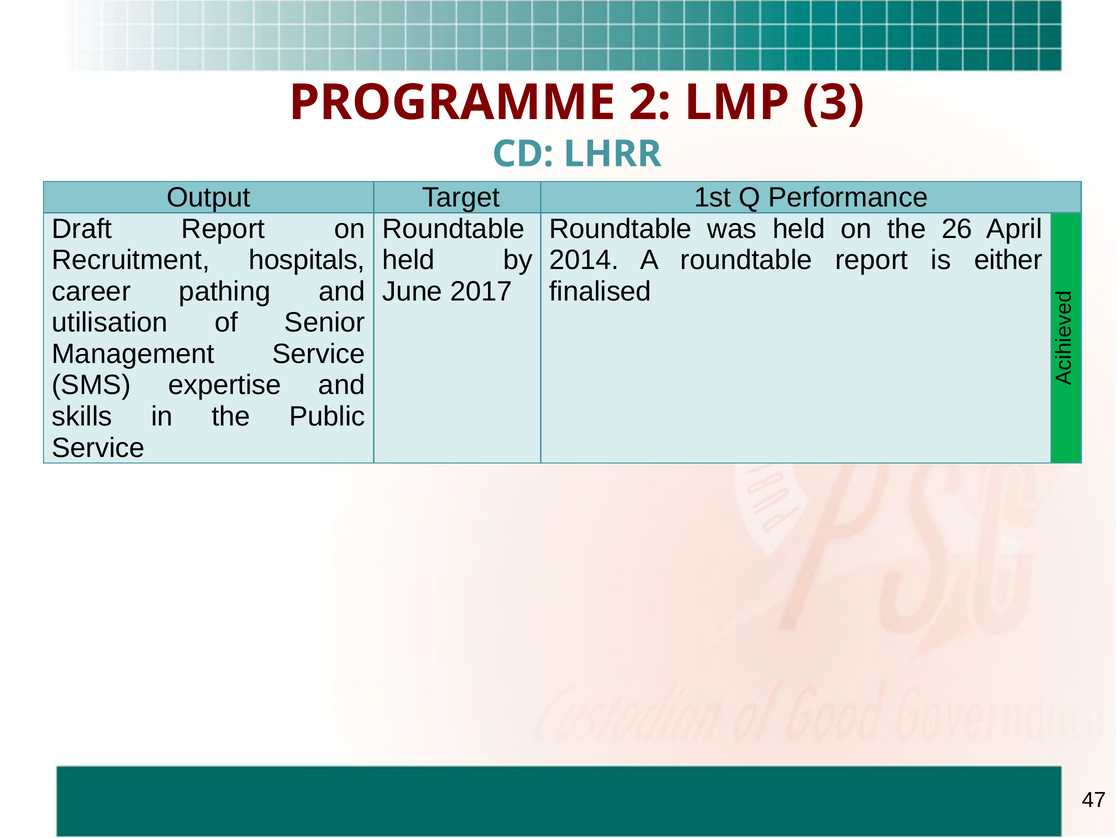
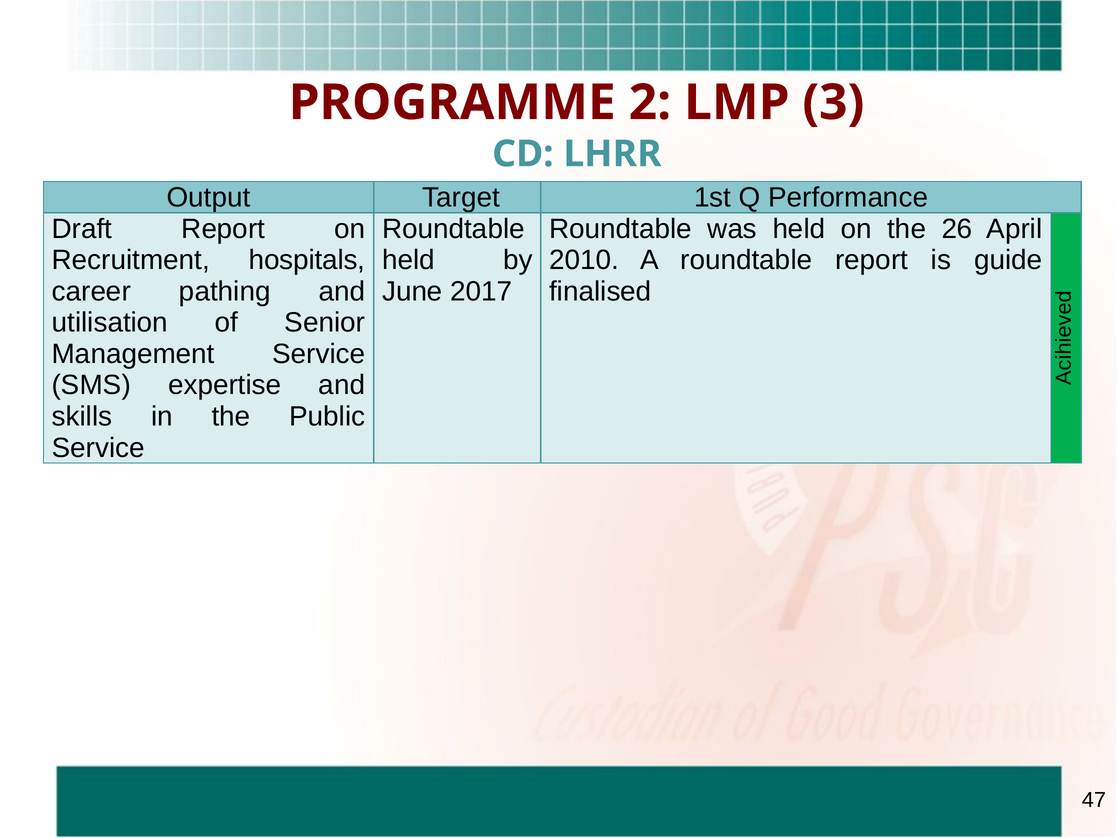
2014: 2014 -> 2010 (584, 260)
either: either -> guide (1008, 260)
